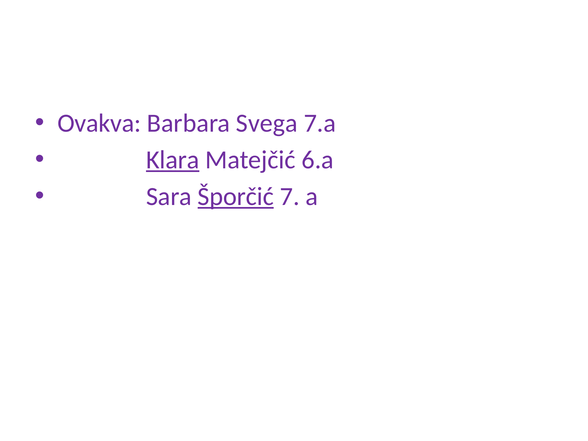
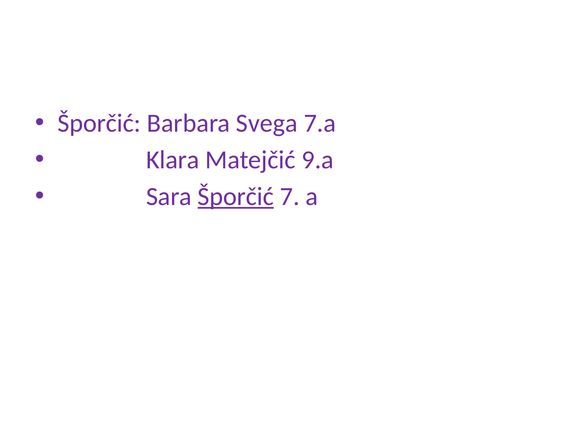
Ovakva: Ovakva -> Šporčić (99, 123)
Klara underline: present -> none (173, 160)
6.a: 6.a -> 9.a (318, 160)
